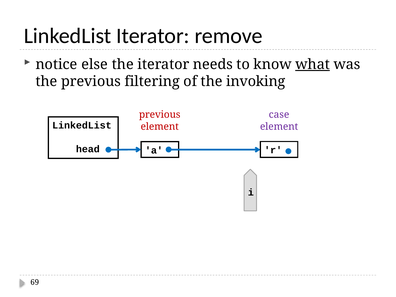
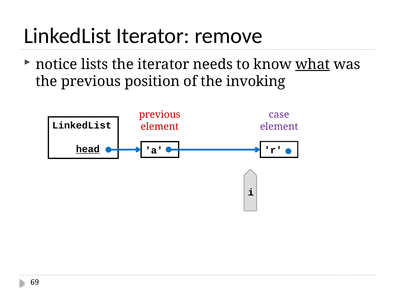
else: else -> lists (95, 64)
filtering: filtering -> position (152, 82)
head underline: none -> present (88, 149)
